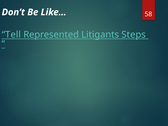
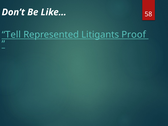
Steps: Steps -> Proof (134, 35)
